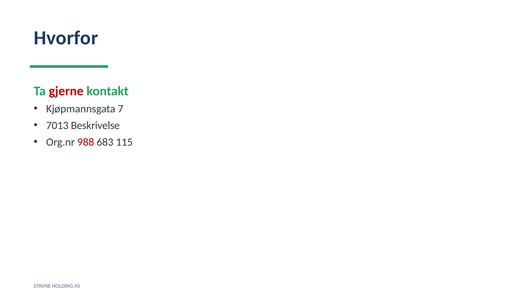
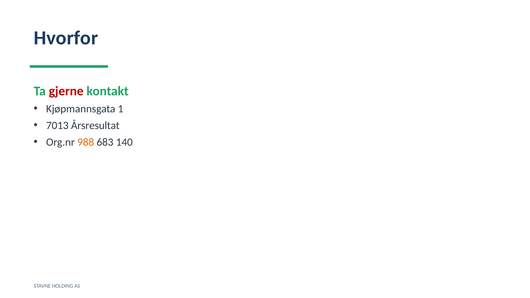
7: 7 -> 1 (121, 109)
Beskrivelse: Beskrivelse -> Årsresultat (95, 126)
988 colour: red -> orange (86, 142)
115: 115 -> 140 (124, 142)
